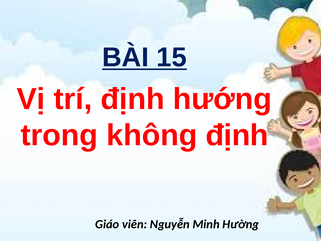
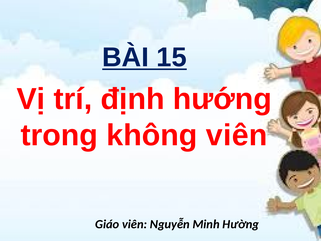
không định: định -> viên (237, 135)
